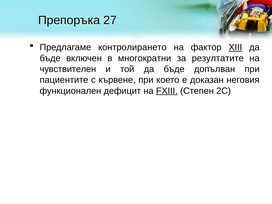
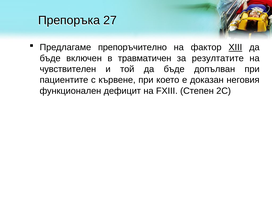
контролирането: контролирането -> препоръчително (132, 47)
многократни: многократни -> травматичен (145, 58)
FXIII underline: present -> none (167, 91)
